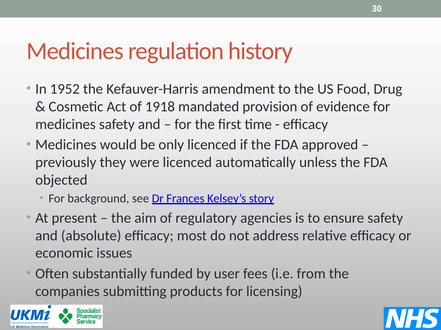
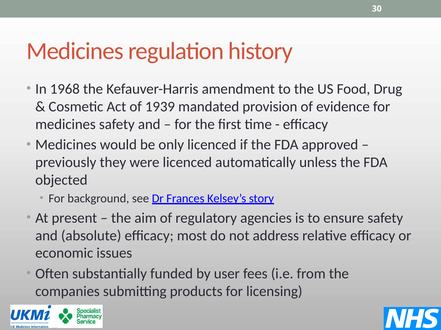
1952: 1952 -> 1968 (65, 89)
1918: 1918 -> 1939 (160, 107)
